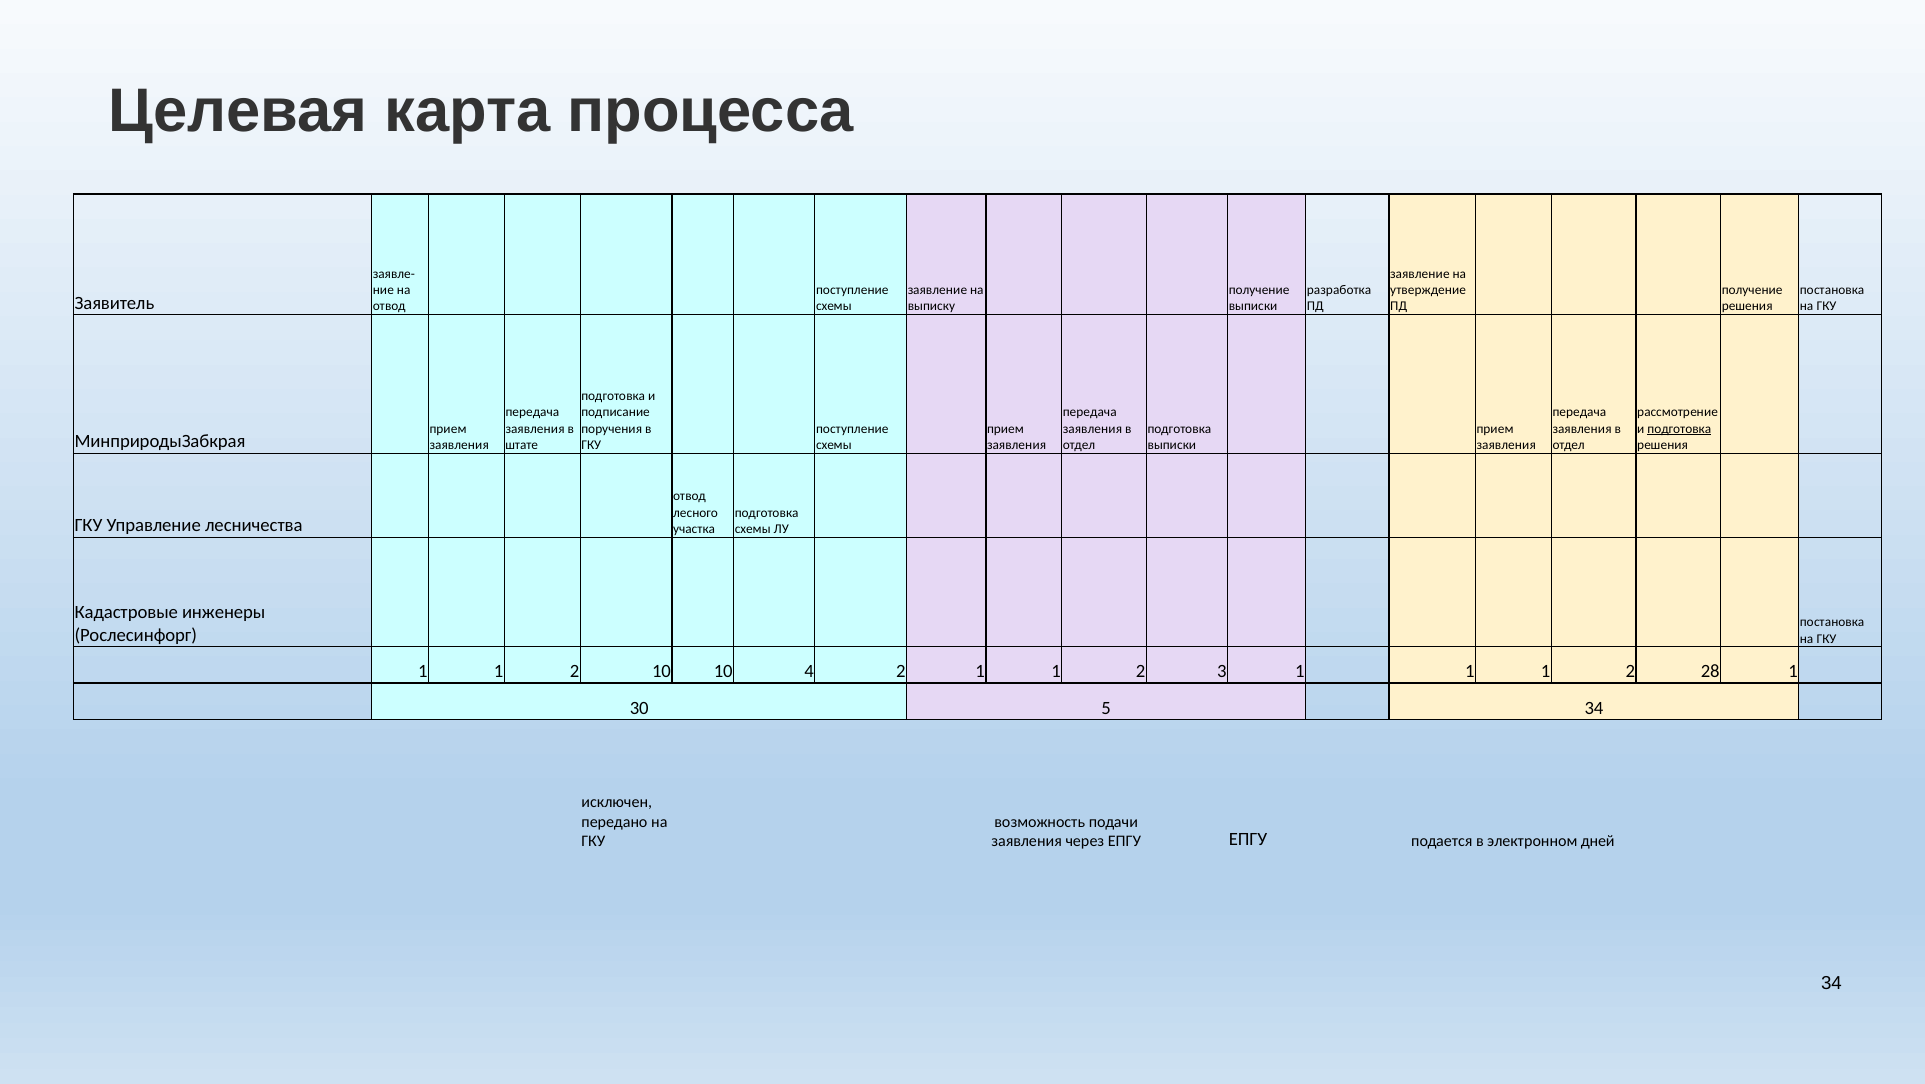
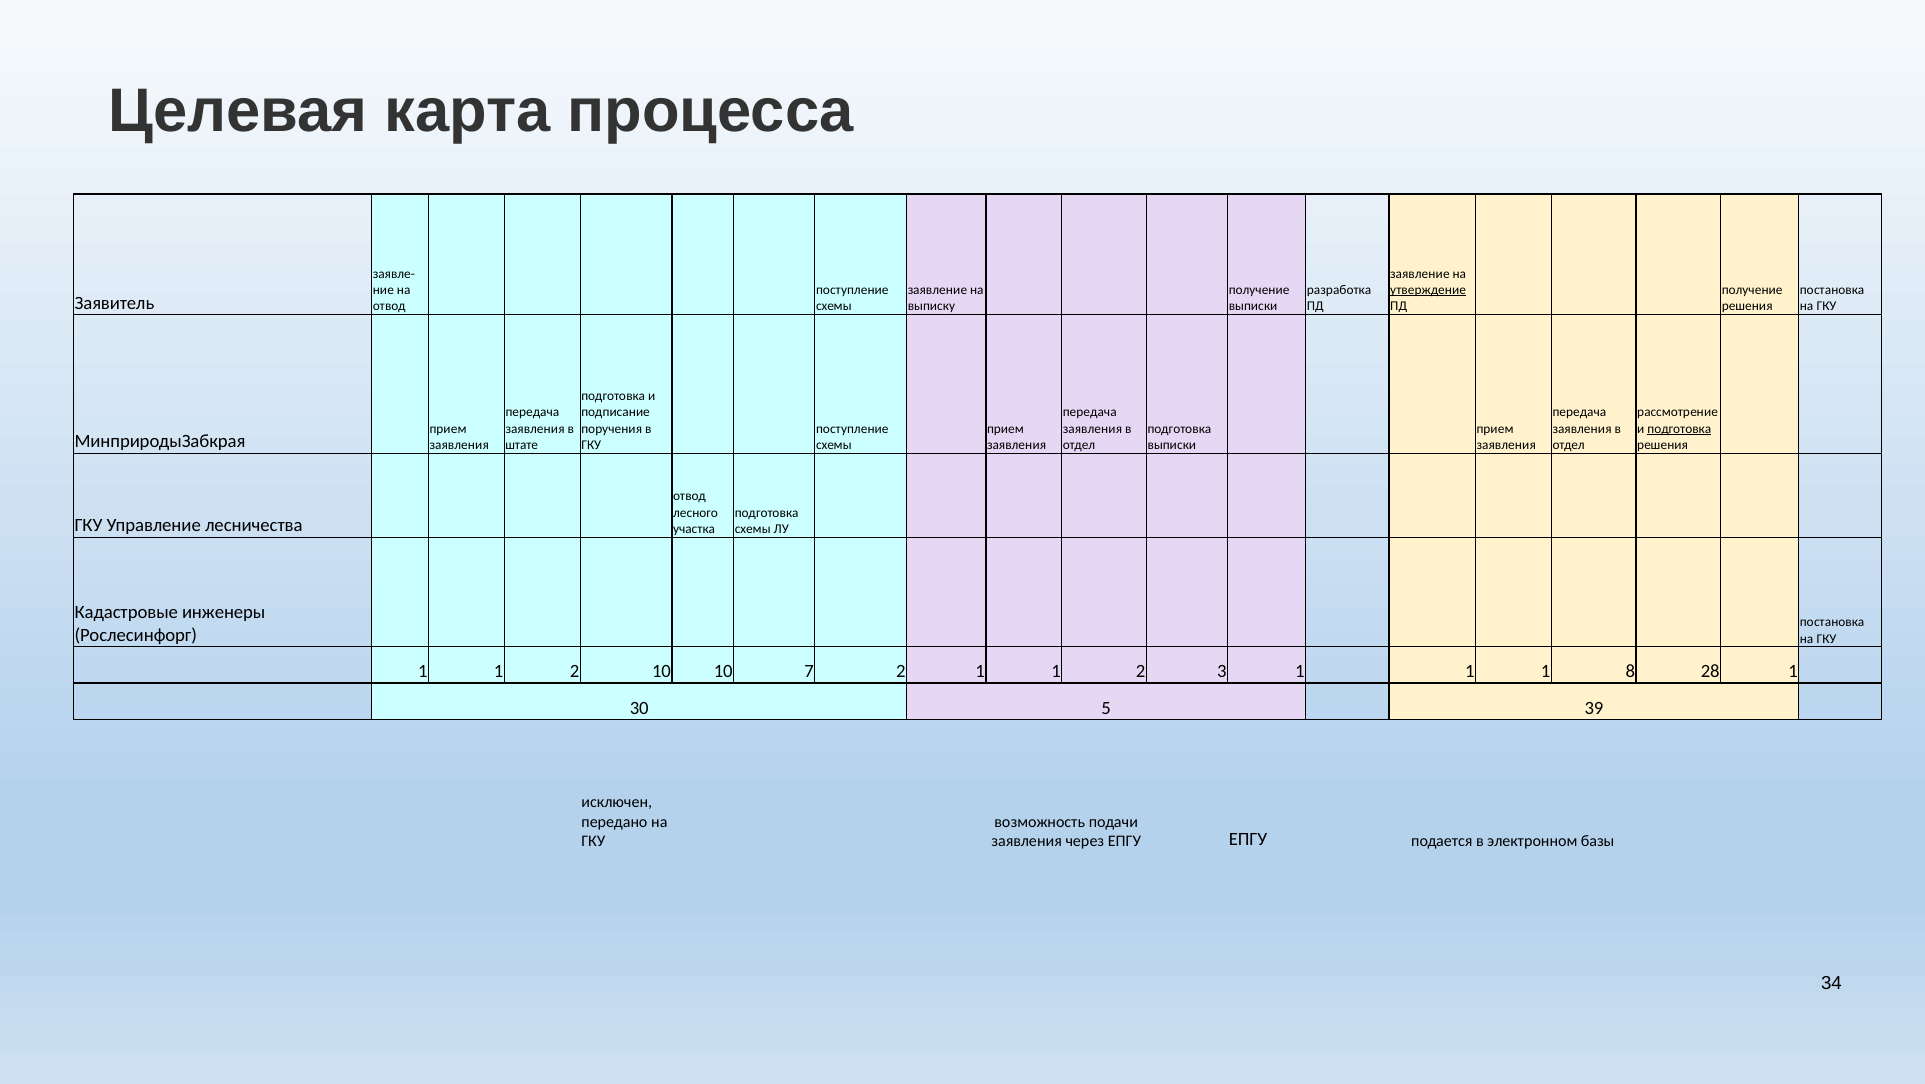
утверждение underline: none -> present (1428, 290)
4: 4 -> 7 (809, 672)
1 1 1 2: 2 -> 8 (1630, 672)
5 34: 34 -> 39 (1594, 708)
дней: дней -> базы (1598, 841)
